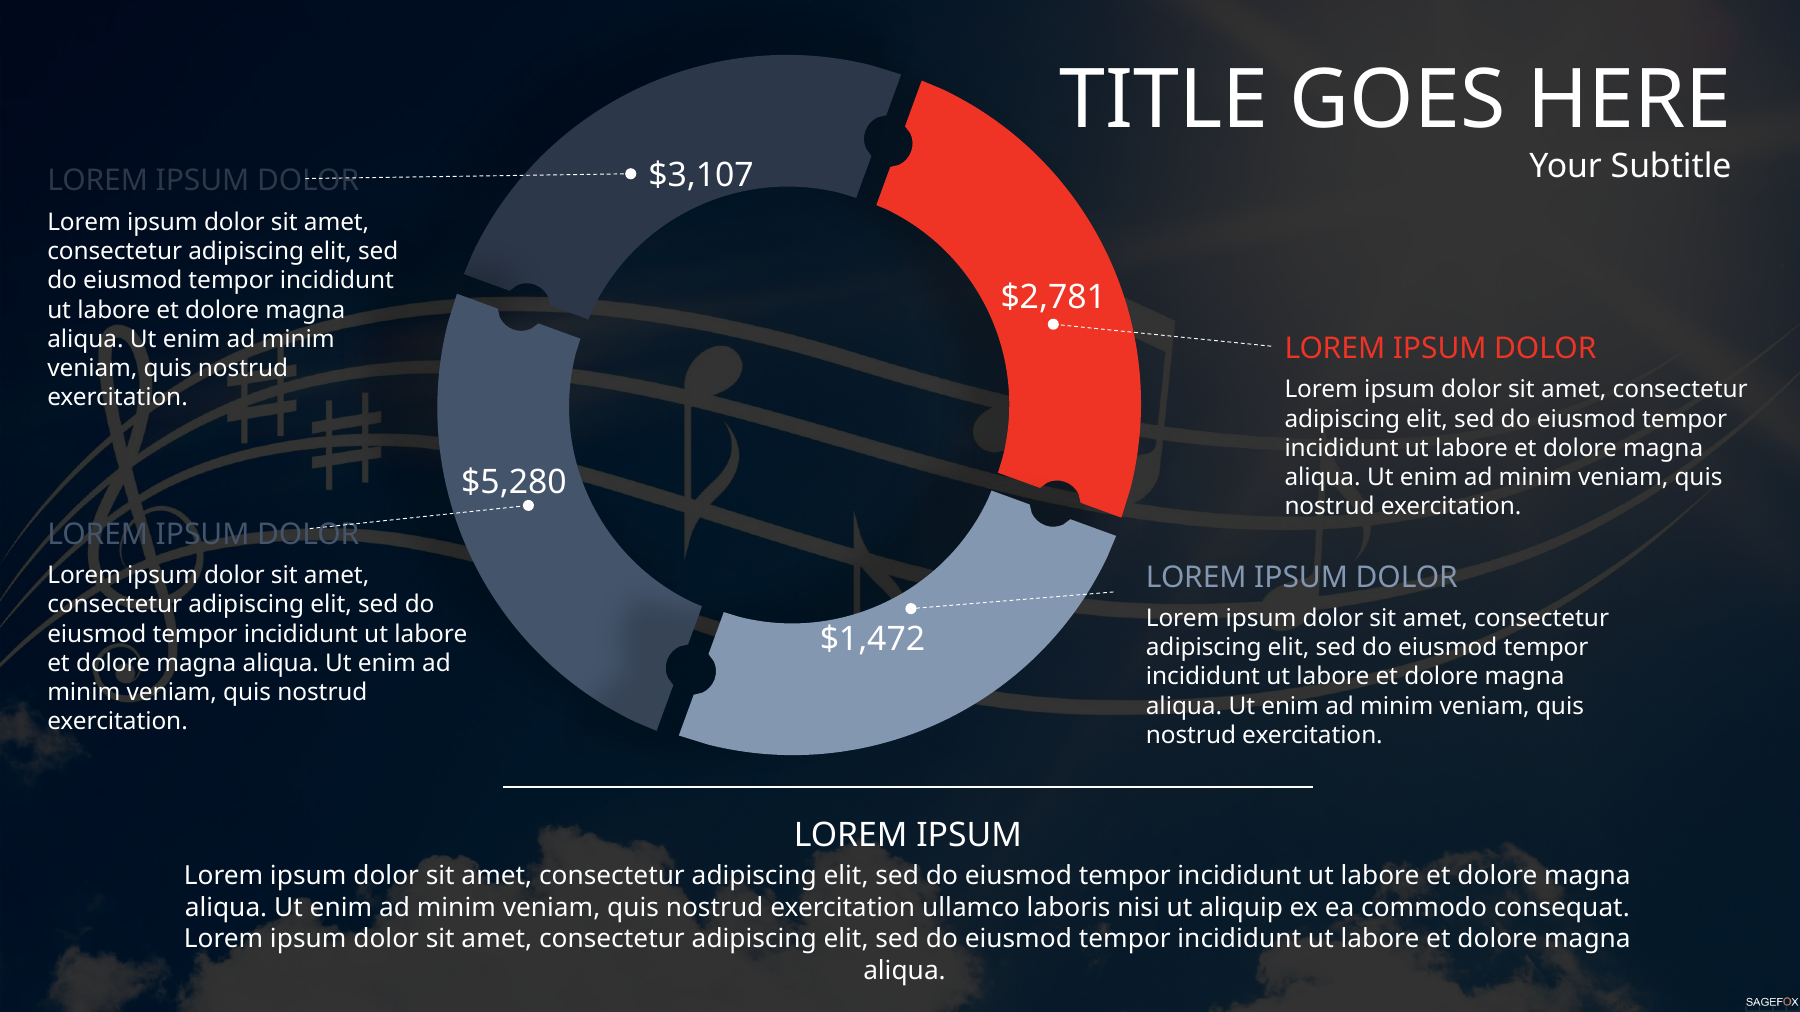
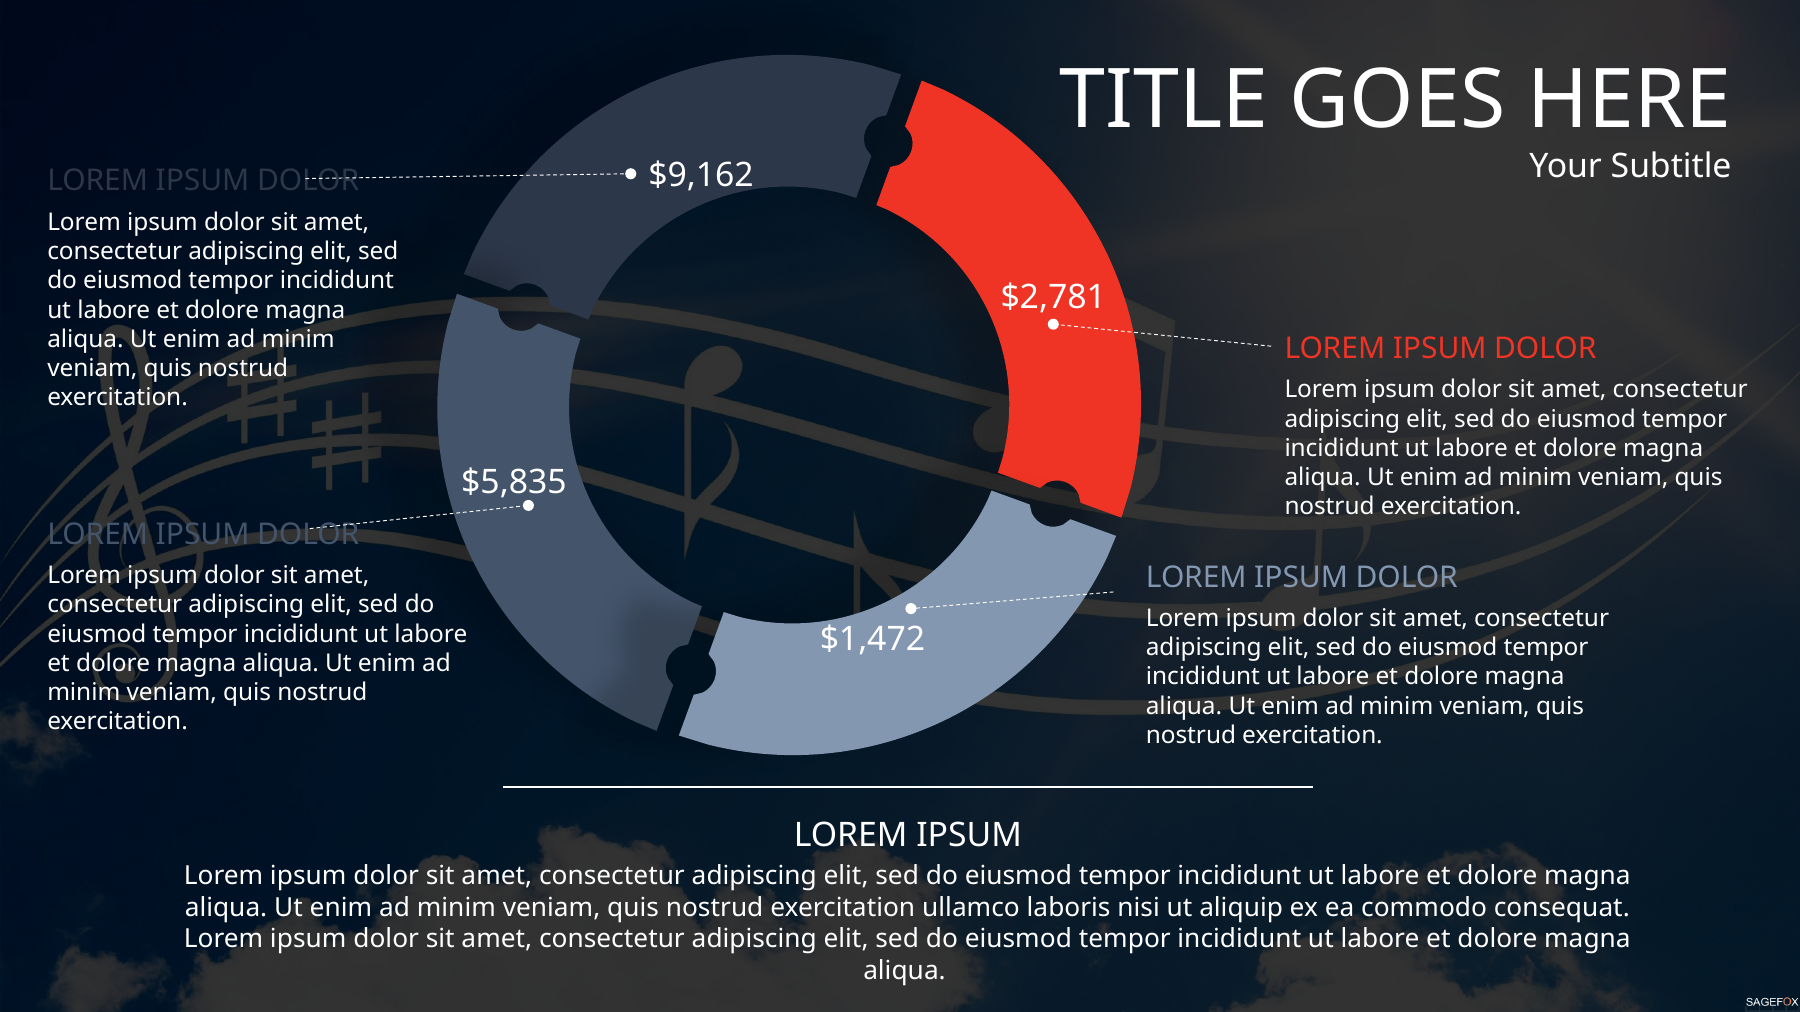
$3,107: $3,107 -> $9,162 (701, 176)
$5,280: $5,280 -> $5,835 (514, 483)
